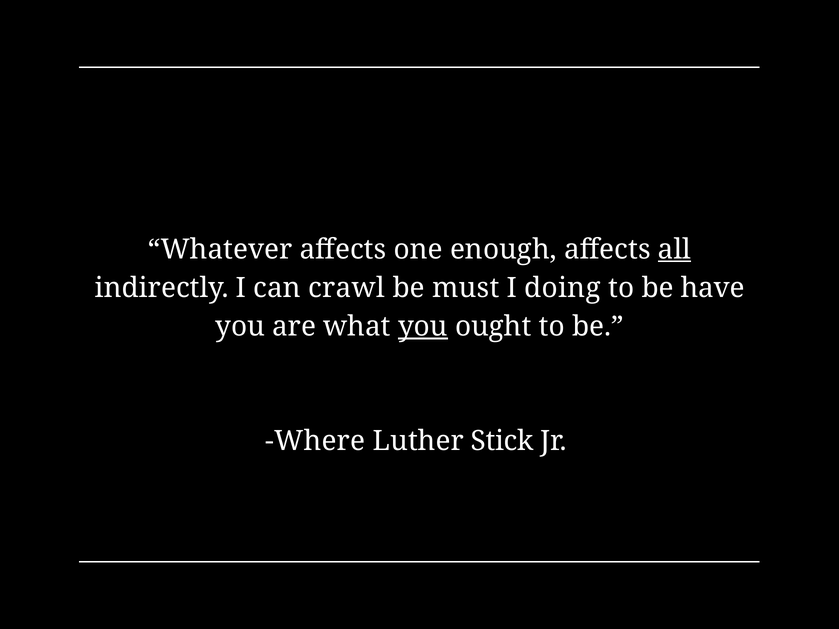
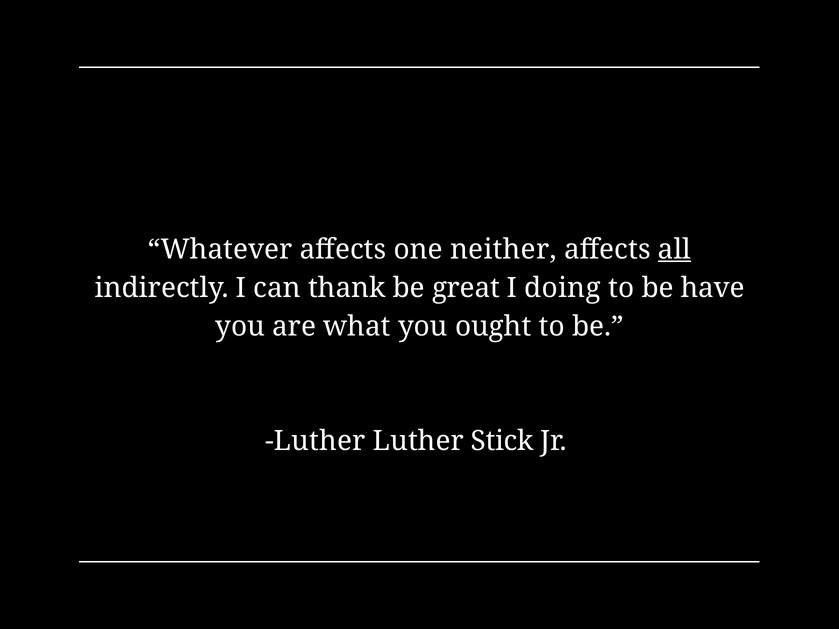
enough: enough -> neither (503, 249)
crawl: crawl -> thank (347, 288)
must: must -> great (466, 288)
you underline: present -> none (423, 327)
Where: Where -> Luther (315, 441)
